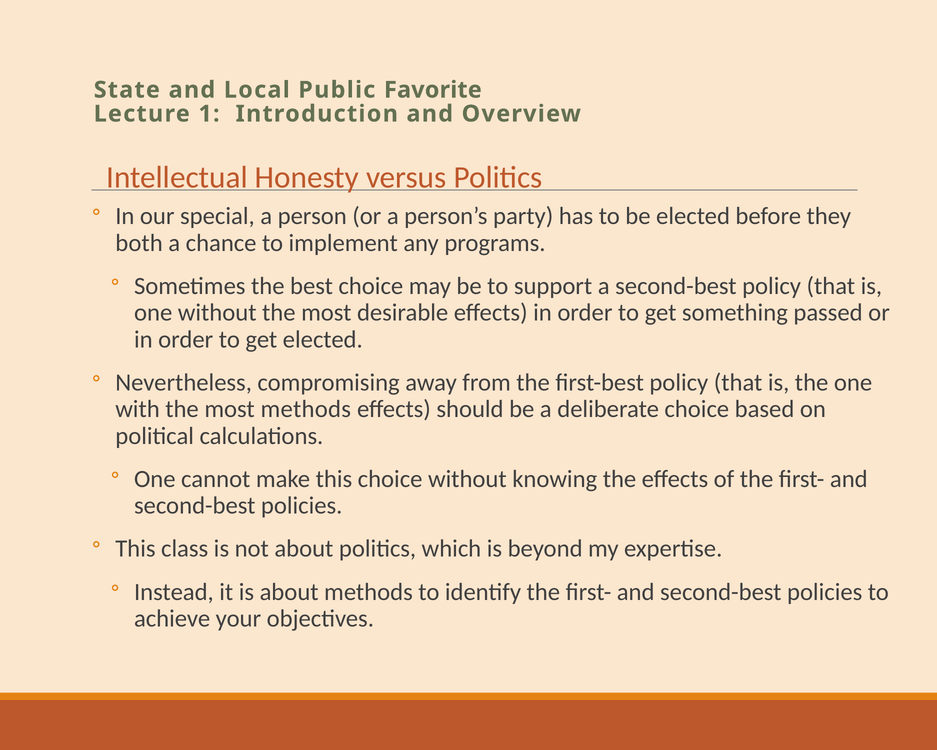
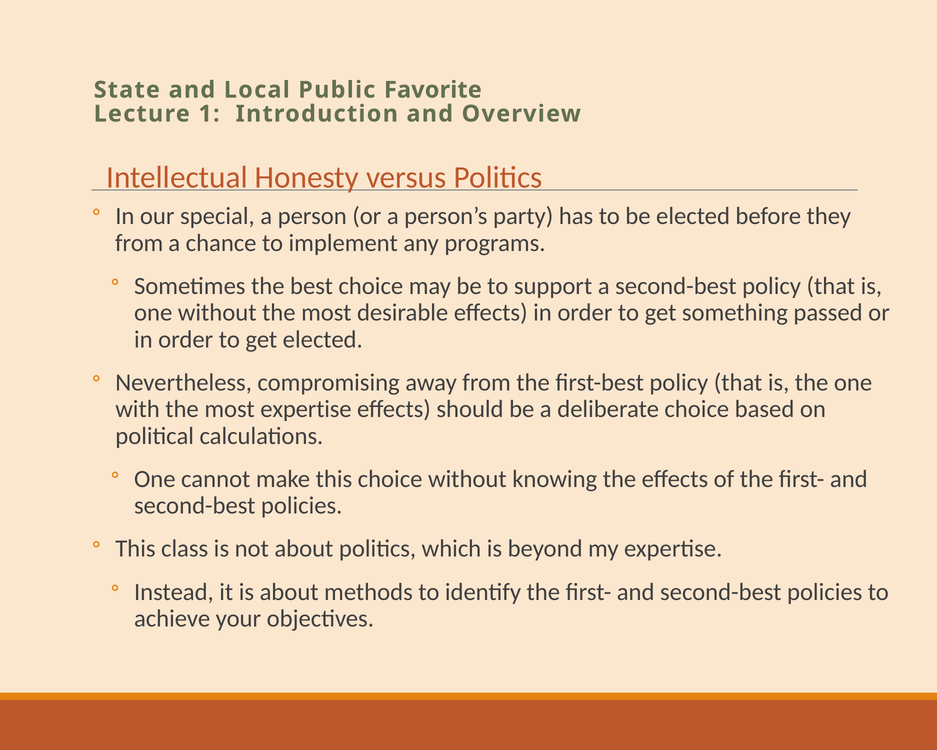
both: both -> from (139, 243)
most methods: methods -> expertise (306, 409)
